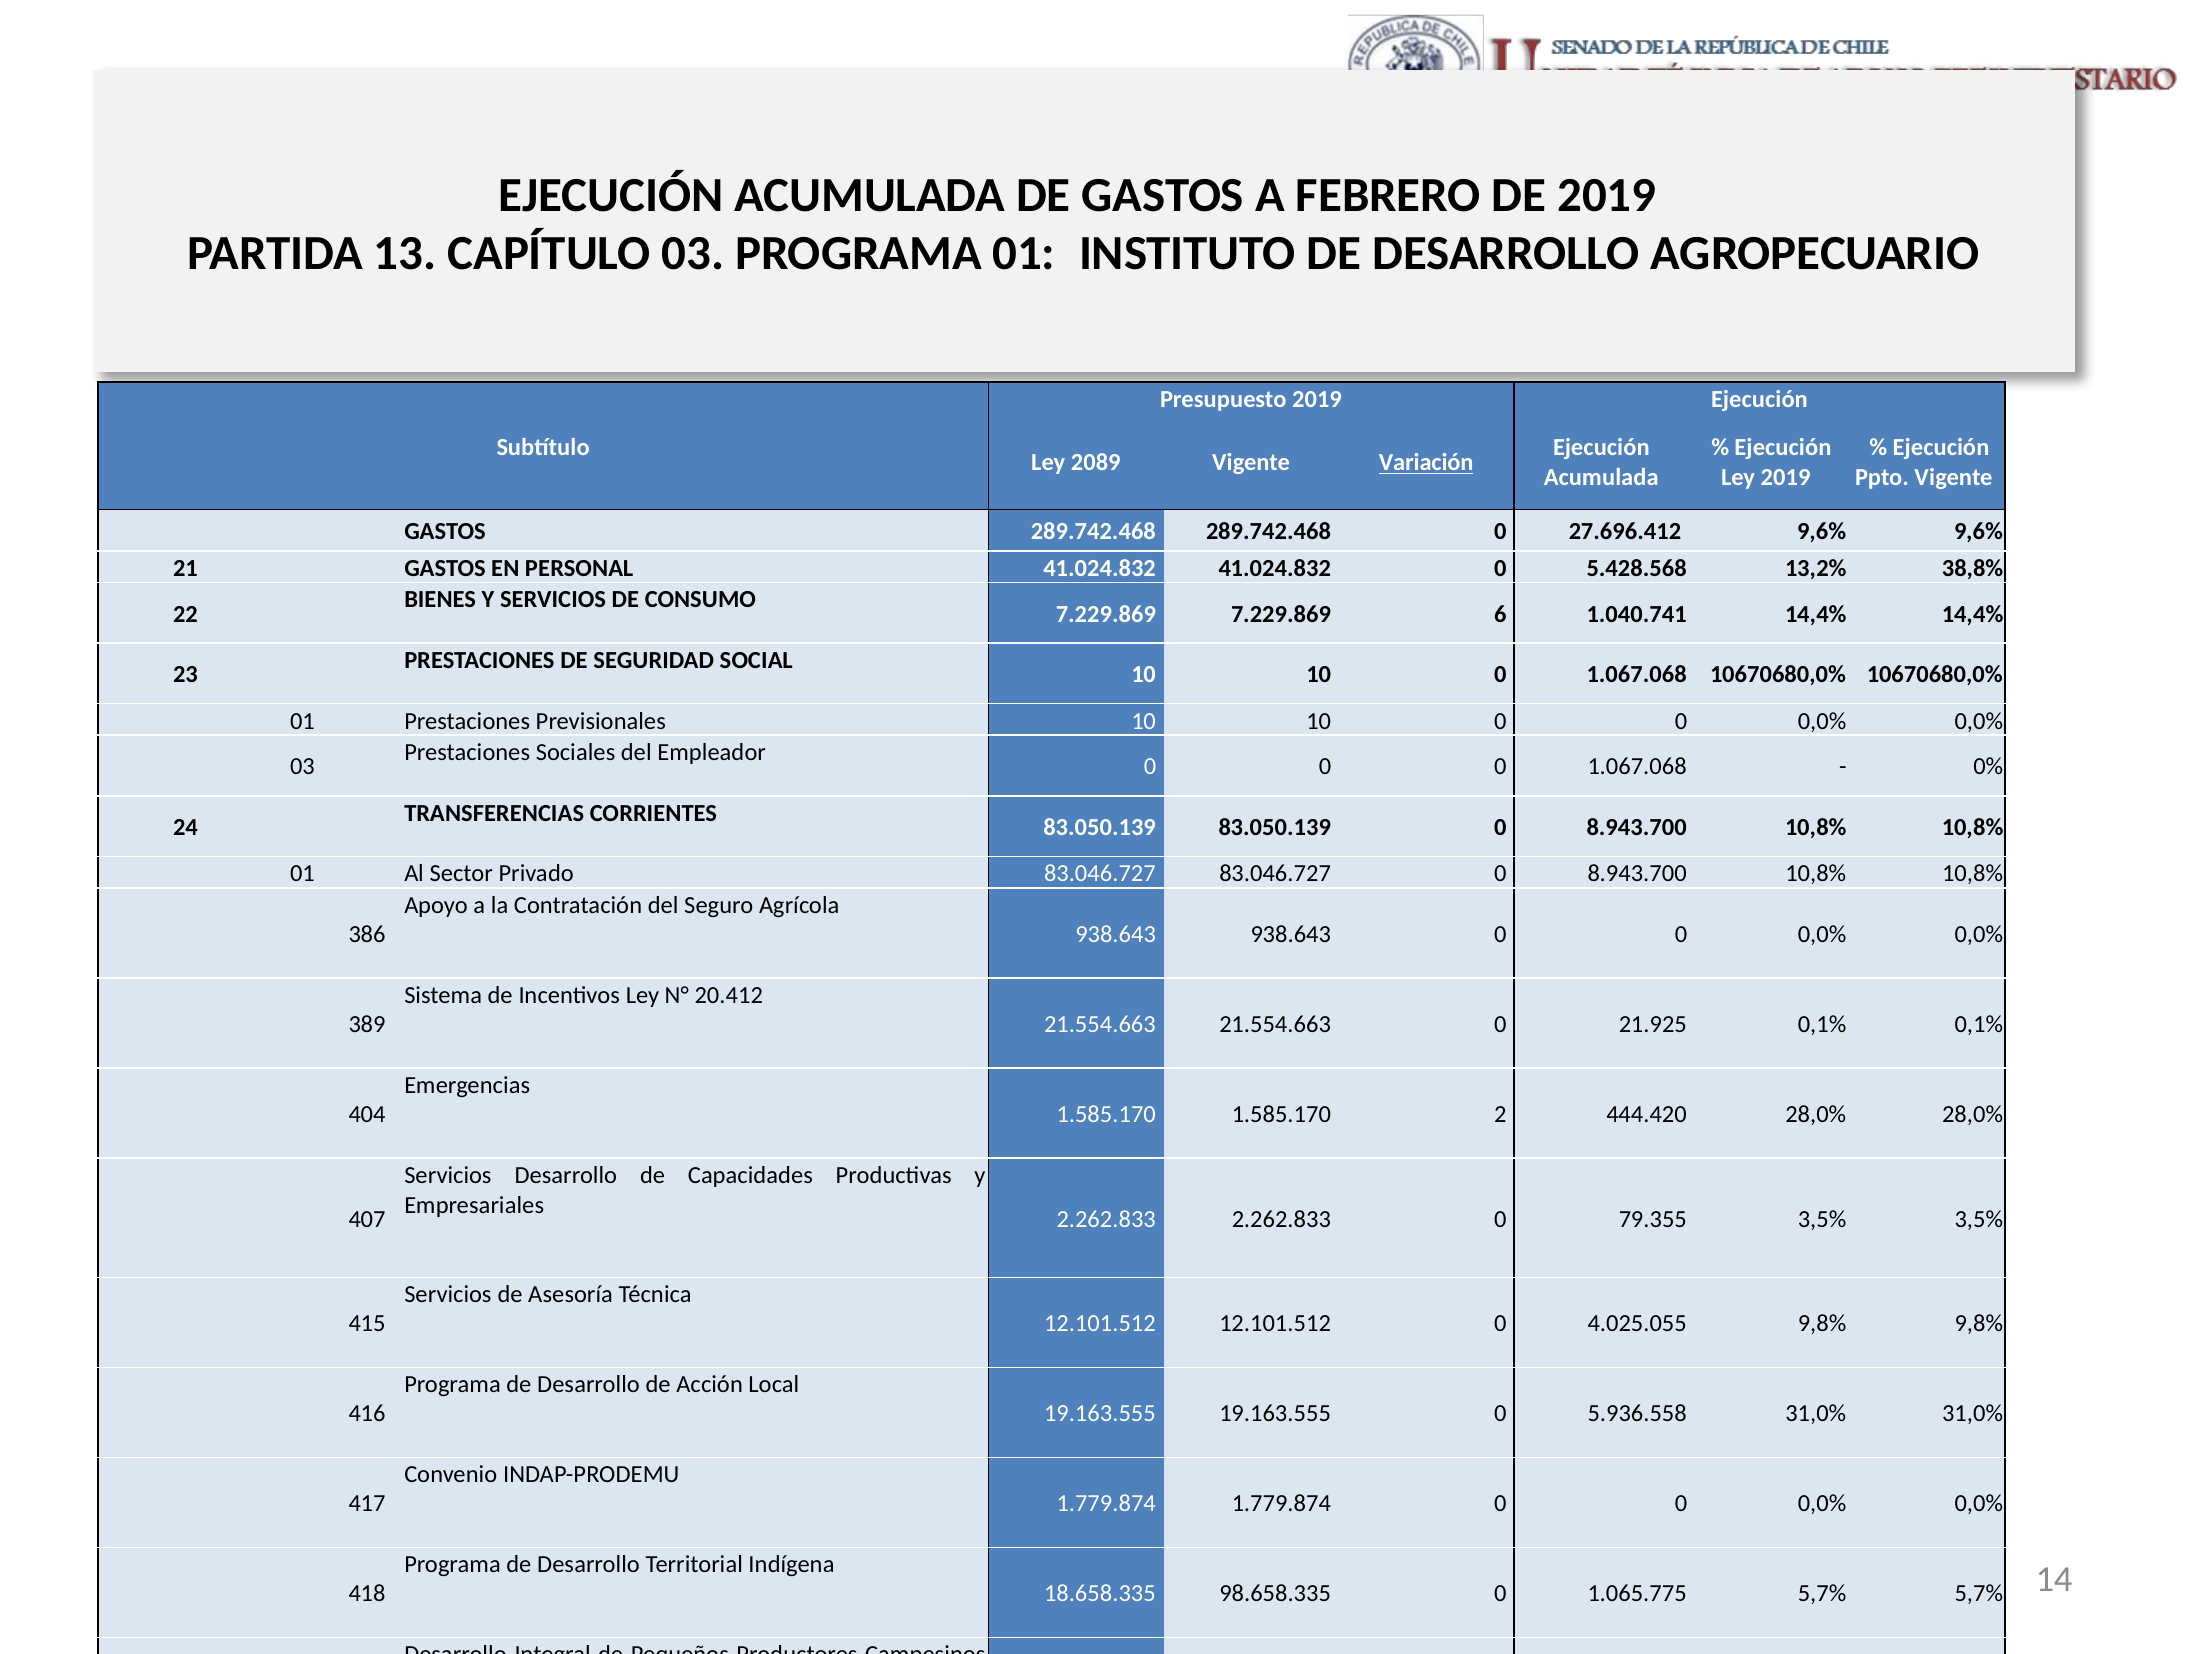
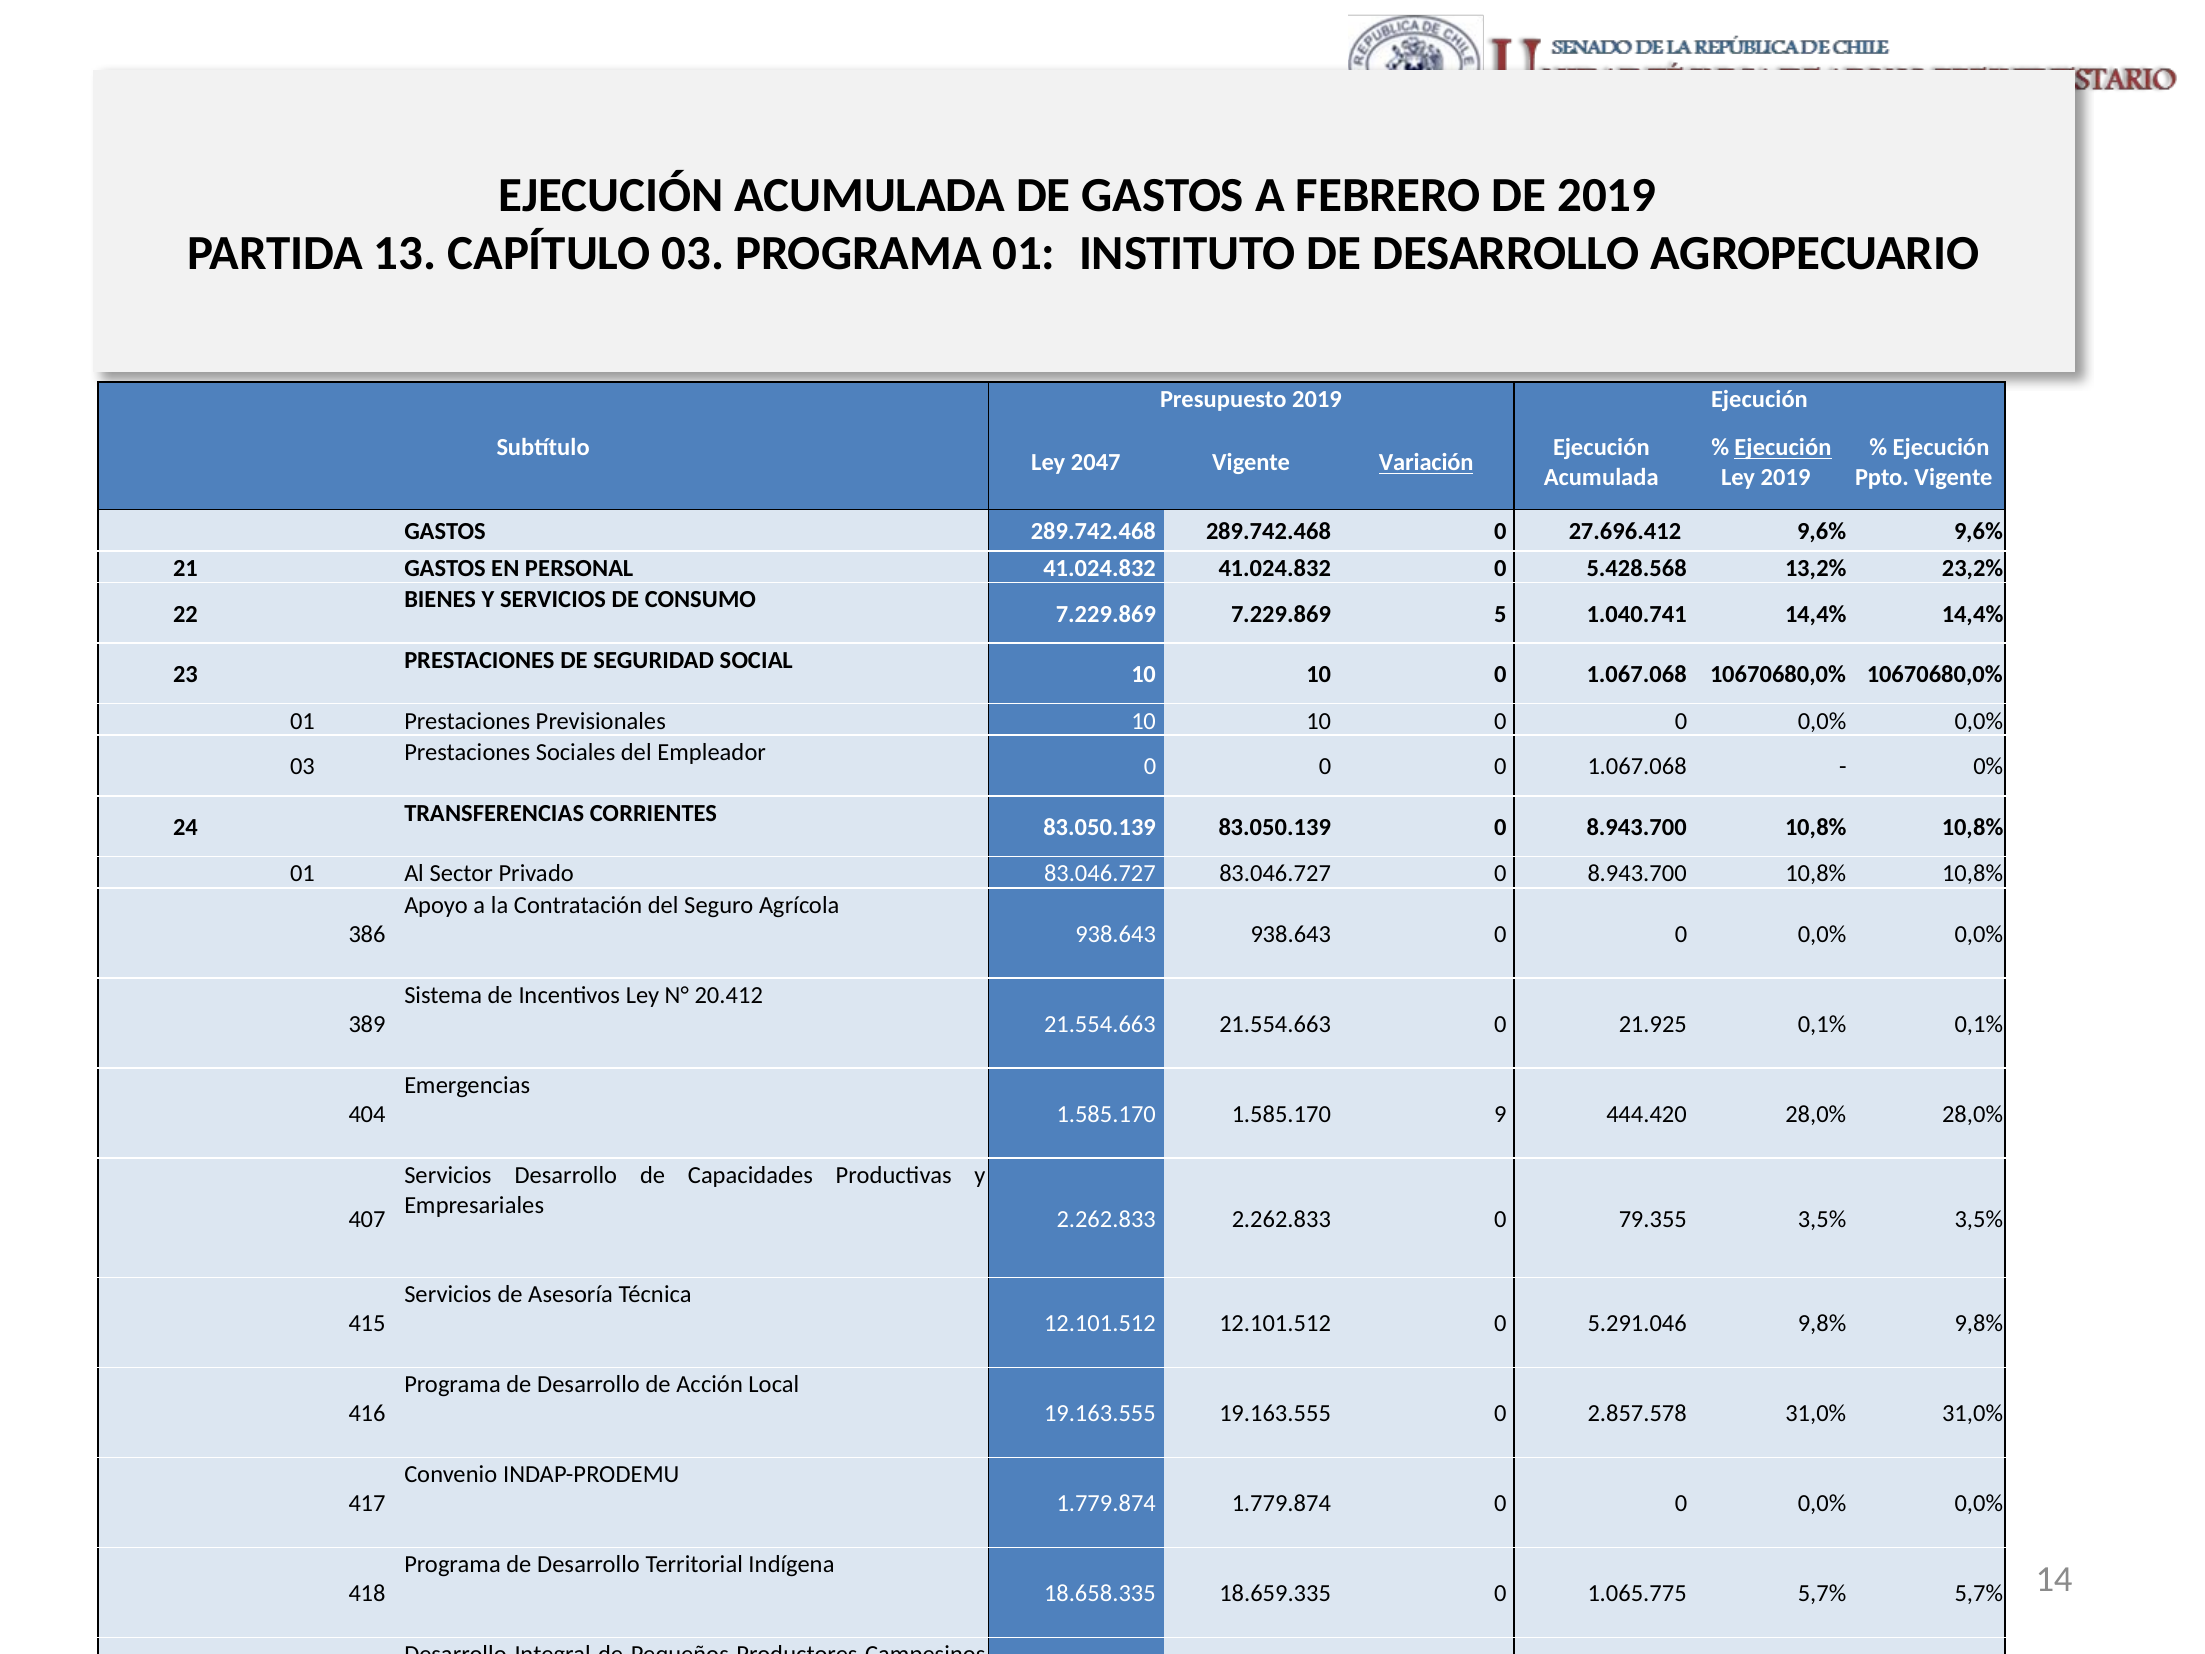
Ejecución underline: none -> present (1783, 448)
2089: 2089 -> 2047 (1096, 463)
38,8%: 38,8% -> 23,2% (1973, 568)
6: 6 -> 5 (1500, 614)
1.585.170 2: 2 -> 9 (1500, 1114)
4.025.055: 4.025.055 -> 5.291.046 (1637, 1324)
5.936.558: 5.936.558 -> 2.857.578 (1637, 1414)
98.658.335: 98.658.335 -> 18.659.335 (1275, 1594)
